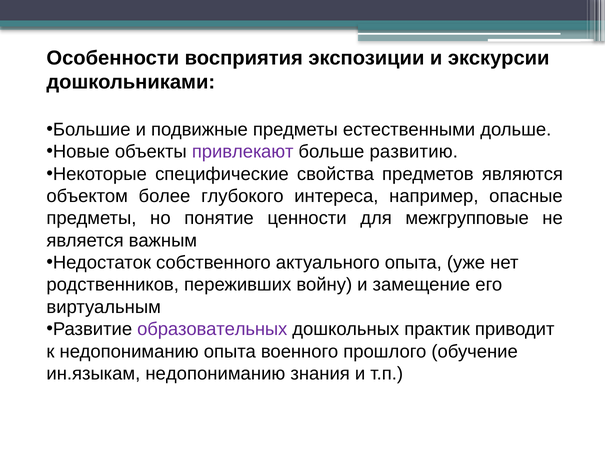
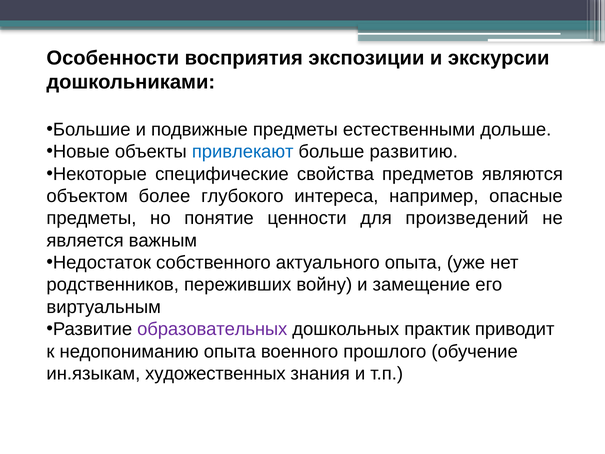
привлекают colour: purple -> blue (243, 152)
межгрупповые: межгрупповые -> произведений (467, 218)
ин.языкам недопониманию: недопониманию -> художественных (215, 373)
